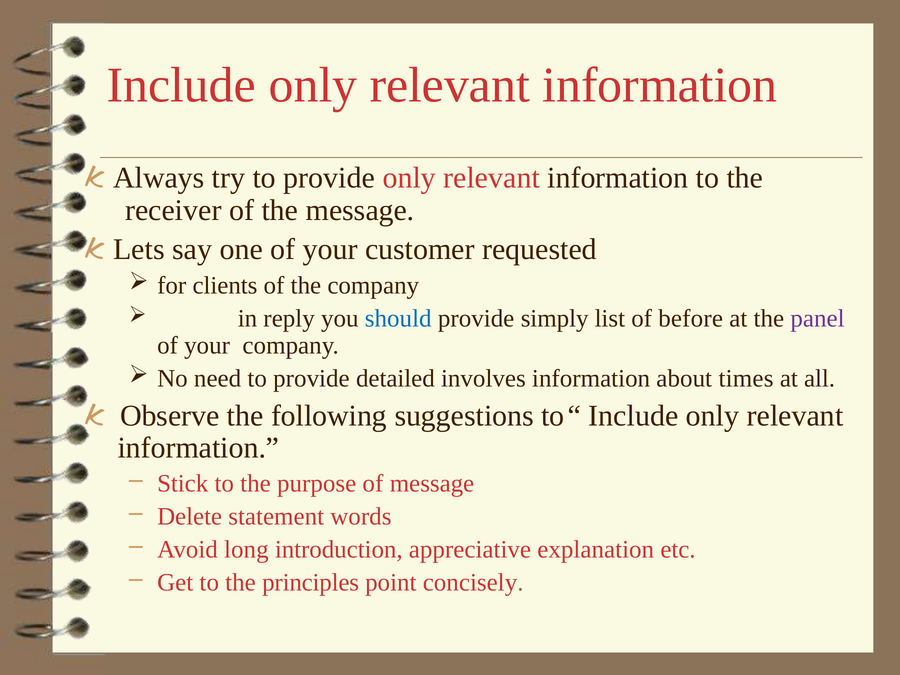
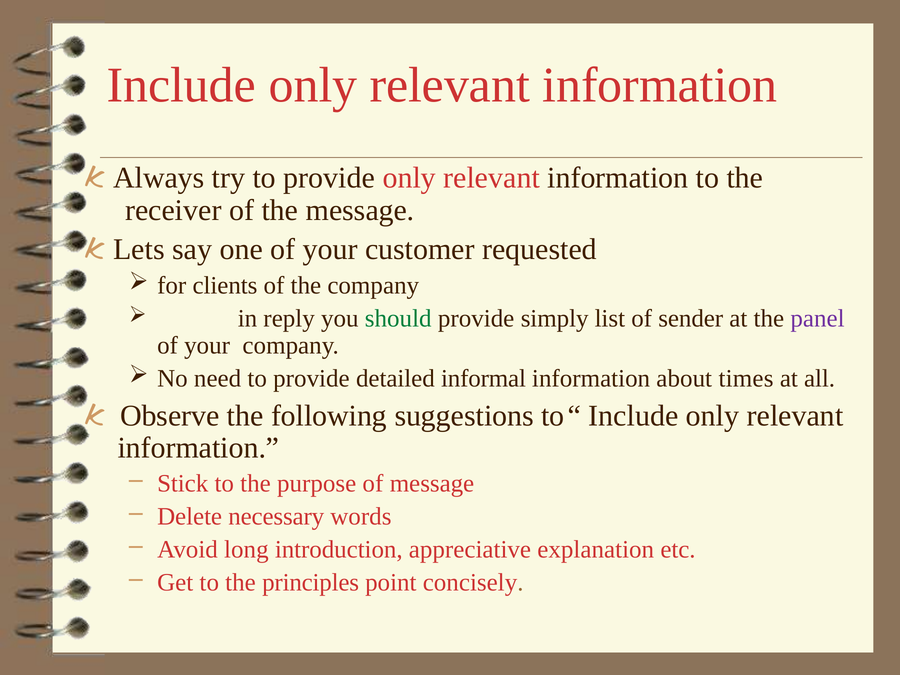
should colour: blue -> green (398, 319)
before: before -> sender (691, 319)
involves: involves -> informal (483, 378)
statement: statement -> necessary (276, 516)
